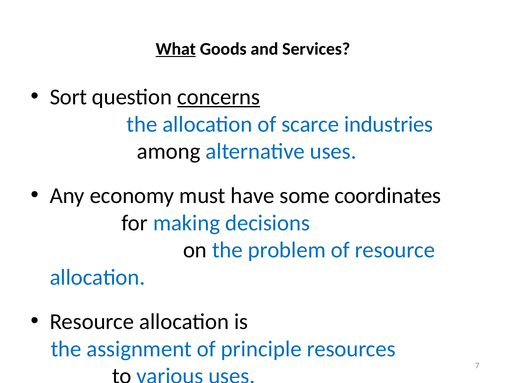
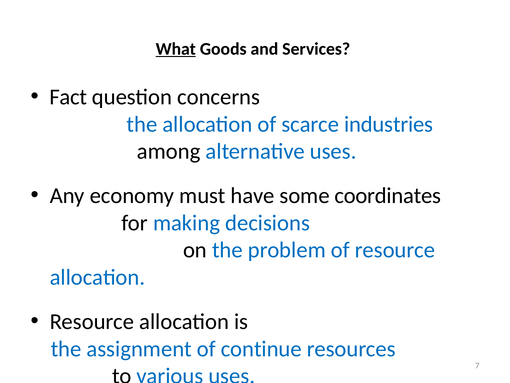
Sort: Sort -> Fact (68, 97)
concerns underline: present -> none (219, 97)
principle: principle -> continue (261, 348)
